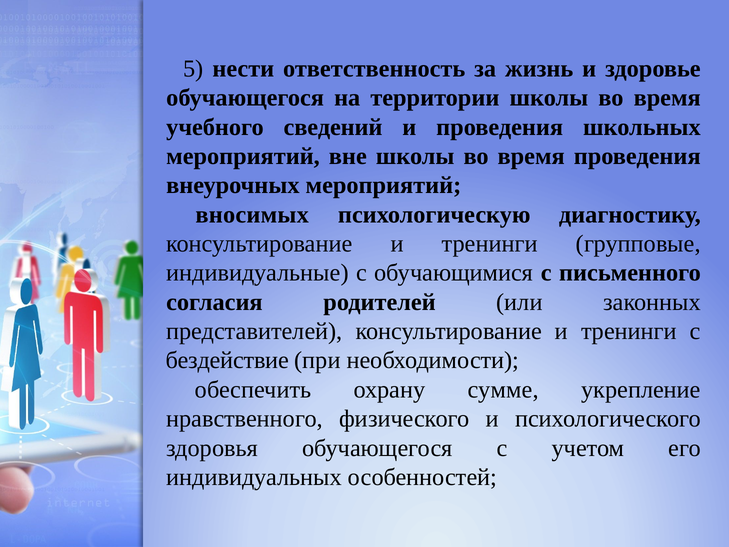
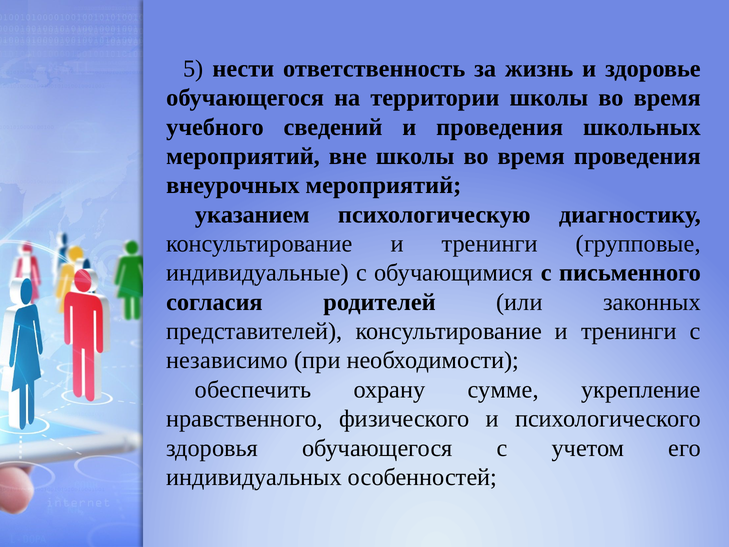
вносимых: вносимых -> указанием (252, 214)
бездействие: бездействие -> независимо (227, 360)
